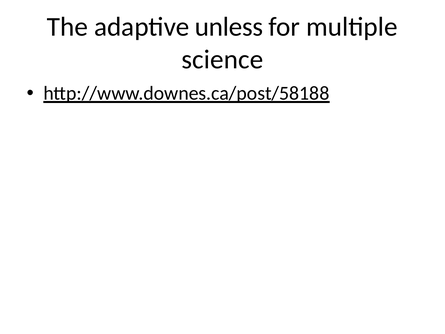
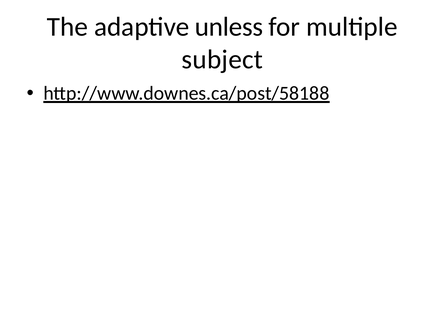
science: science -> subject (222, 59)
